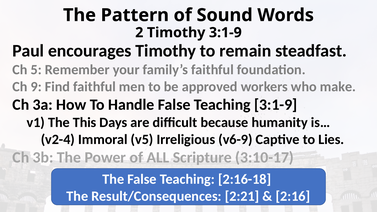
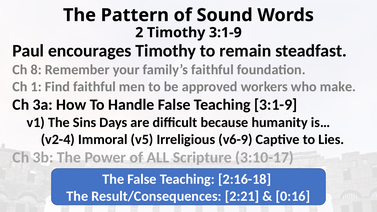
5: 5 -> 8 (36, 70)
9: 9 -> 1 (36, 87)
This: This -> Sins (85, 122)
2:16: 2:16 -> 0:16 (293, 196)
